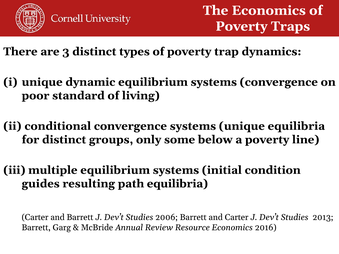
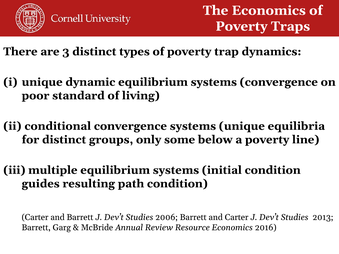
path equilibria: equilibria -> condition (177, 184)
